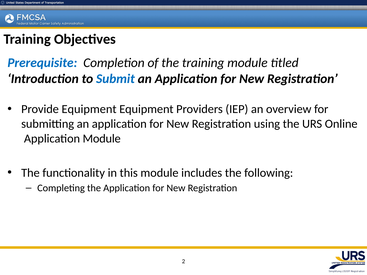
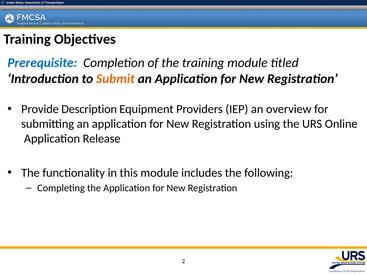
Submit colour: blue -> orange (115, 79)
Provide Equipment: Equipment -> Description (89, 109)
Application Module: Module -> Release (102, 139)
